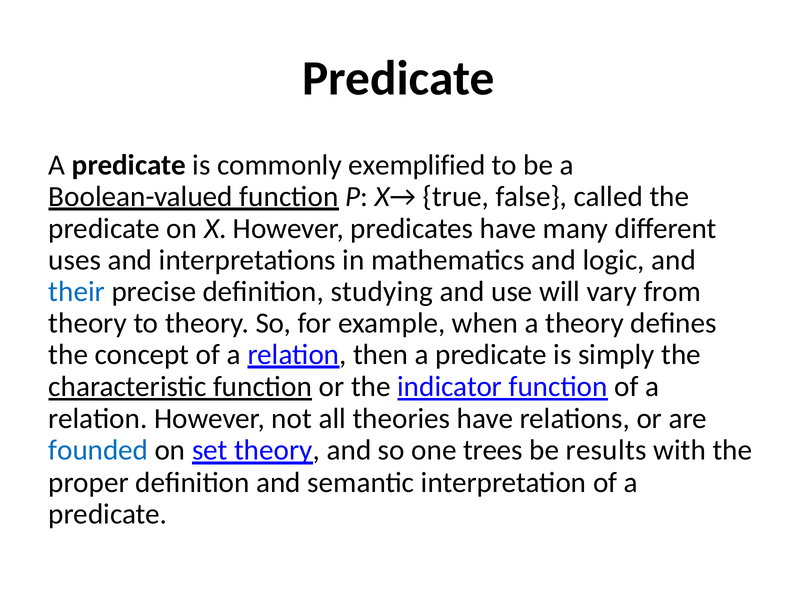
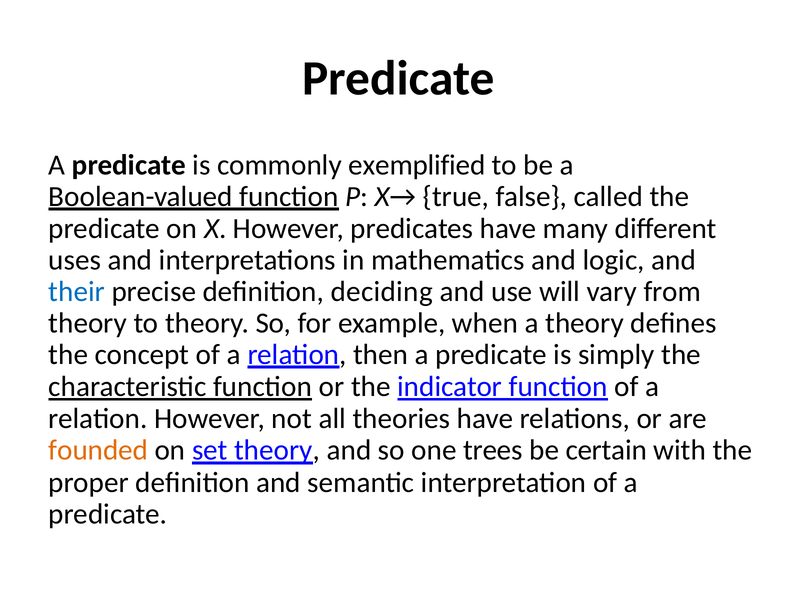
studying: studying -> deciding (382, 292)
founded colour: blue -> orange (98, 450)
results: results -> certain (606, 450)
